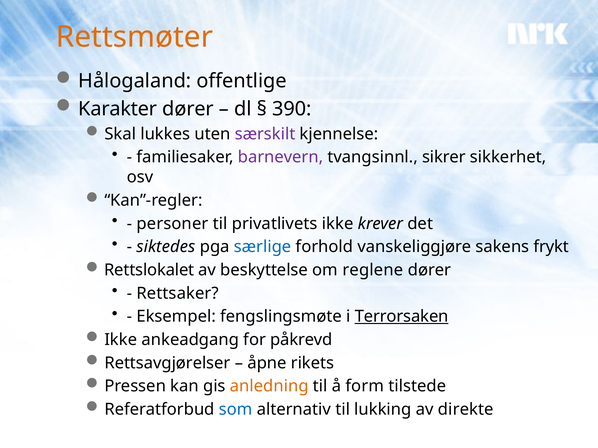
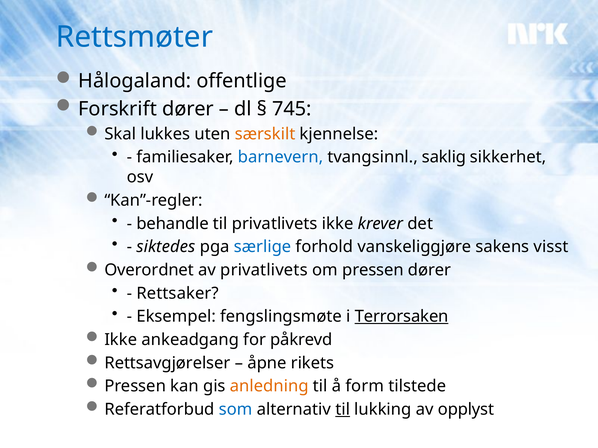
Rettsmøter colour: orange -> blue (134, 37)
Karakter: Karakter -> Forskrift (118, 109)
390: 390 -> 745 (292, 109)
særskilt colour: purple -> orange (265, 134)
barnevern colour: purple -> blue (281, 157)
sikrer: sikrer -> saklig (444, 157)
personer: personer -> behandle (173, 224)
frykt: frykt -> visst (551, 247)
Rettslokalet: Rettslokalet -> Overordnet (149, 270)
av beskyttelse: beskyttelse -> privatlivets (264, 270)
om reglene: reglene -> pressen (373, 270)
til underline: none -> present (343, 410)
direkte: direkte -> opplyst (466, 410)
